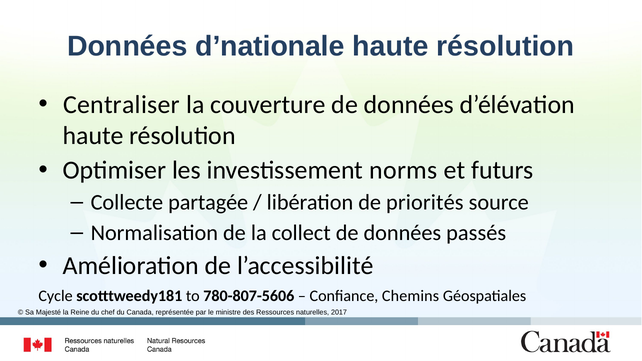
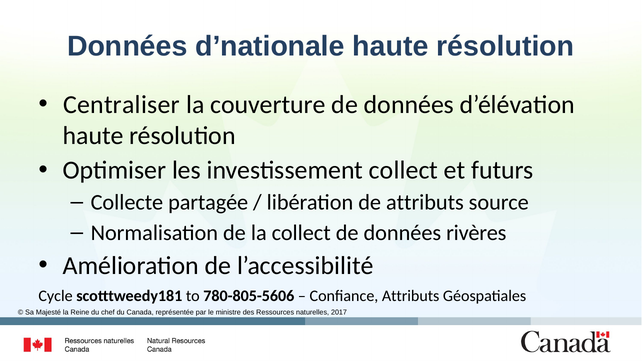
investissement norms: norms -> collect (404, 170)
de priorités: priorités -> attributs (425, 203)
passés: passés -> rivères (476, 233)
780-807-5606: 780-807-5606 -> 780-805-5606 (249, 296)
Confiance Chemins: Chemins -> Attributs (411, 296)
